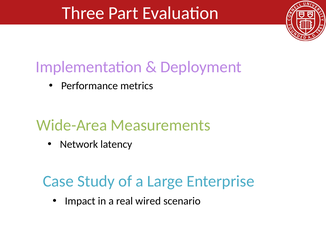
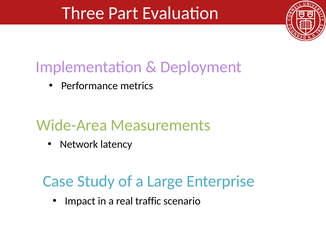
wired: wired -> traffic (148, 201)
